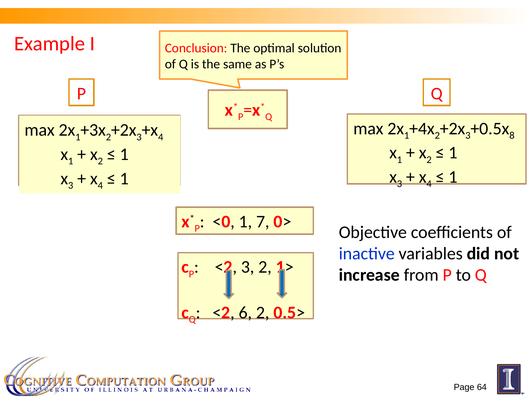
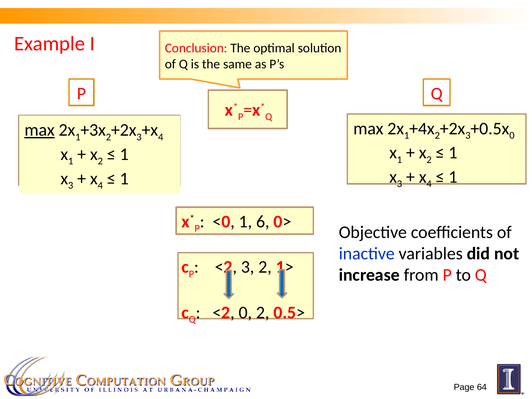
8: 8 -> 0 (512, 135)
max underline: none -> present (40, 130)
7: 7 -> 6 (263, 222)
<2 6: 6 -> 0 (245, 313)
